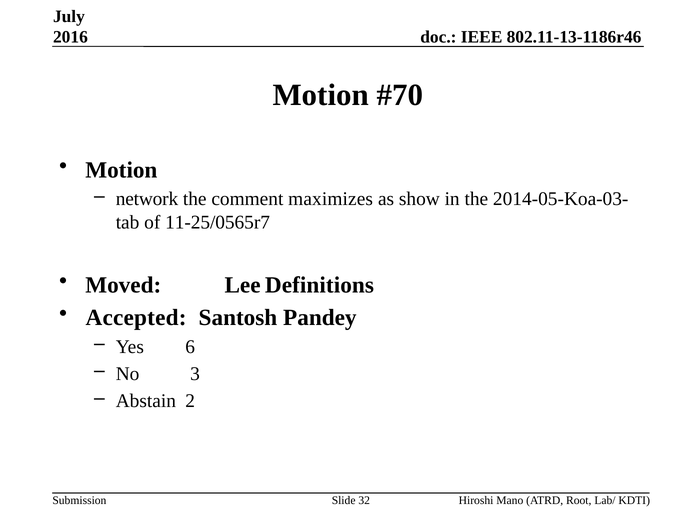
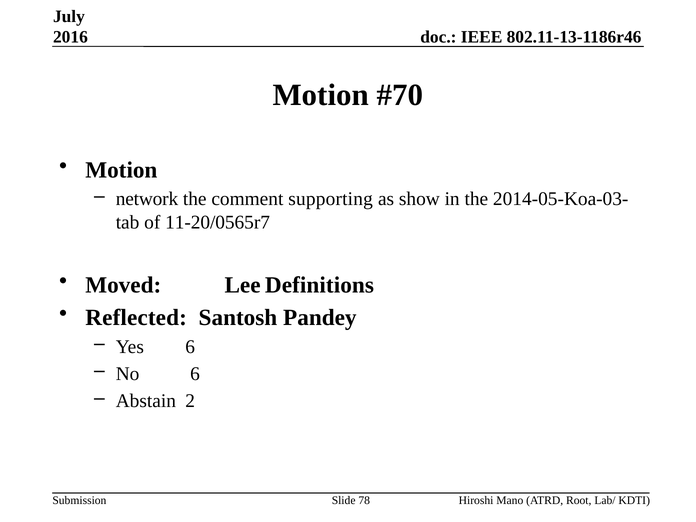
maximizes: maximizes -> supporting (331, 199)
11-25/0565r7: 11-25/0565r7 -> 11-20/0565r7 (218, 222)
Accepted: Accepted -> Reflected (136, 318)
No 3: 3 -> 6 (195, 374)
32: 32 -> 78 (364, 501)
